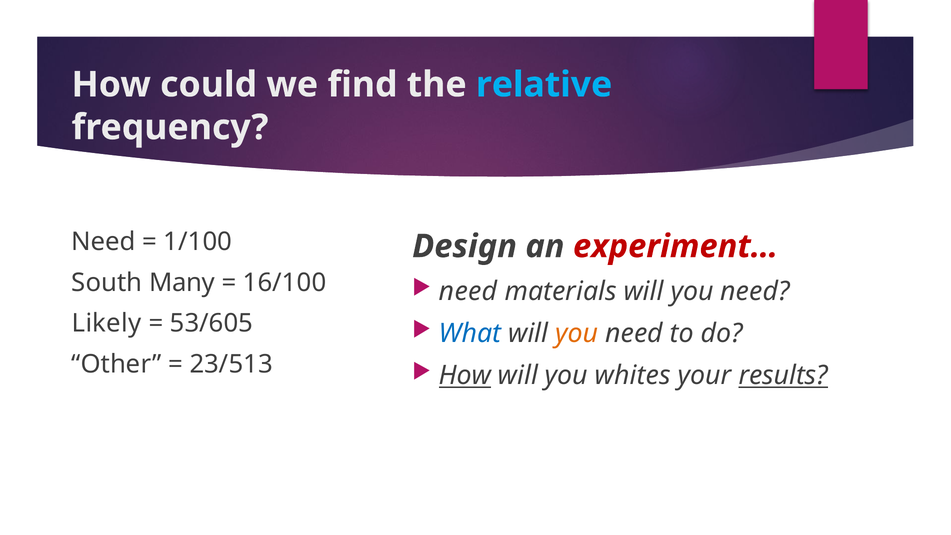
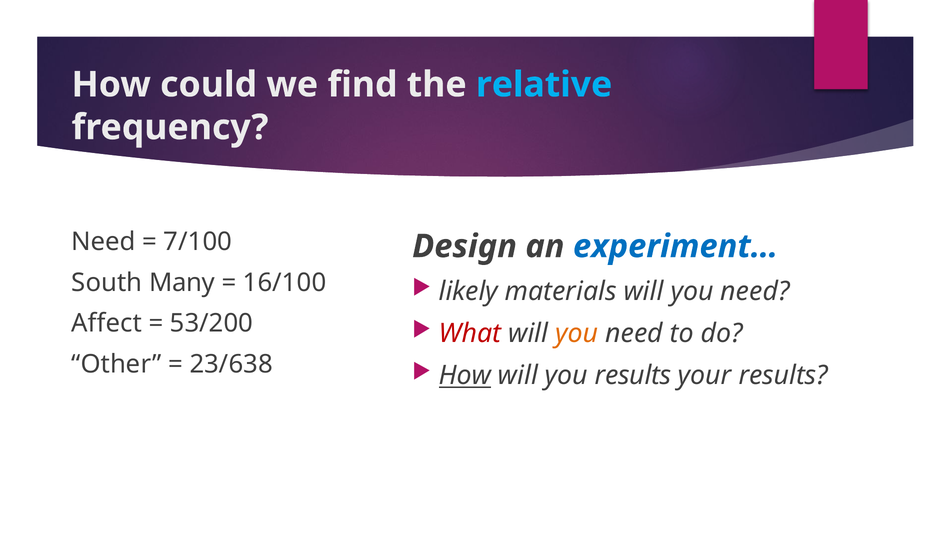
1/100: 1/100 -> 7/100 (198, 242)
experiment… colour: red -> blue (676, 246)
need: need -> likely (468, 291)
Likely: Likely -> Affect (107, 323)
53/605: 53/605 -> 53/200 (212, 323)
What colour: blue -> red (470, 334)
23/513: 23/513 -> 23/638 (231, 364)
you whites: whites -> results (633, 376)
results underline: present -> none (783, 376)
